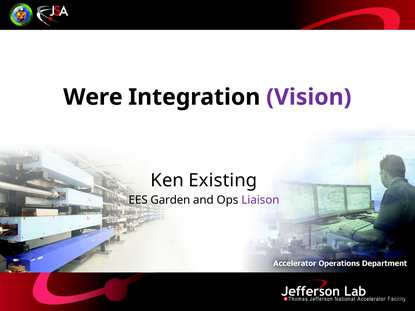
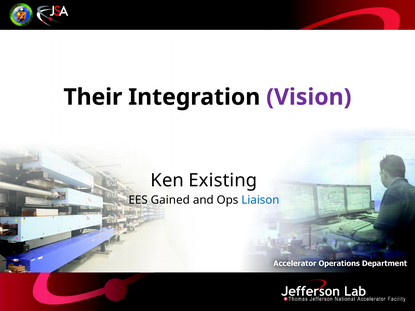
Were: Were -> Their (93, 97)
Garden: Garden -> Gained (170, 200)
Liaison colour: purple -> blue (260, 200)
